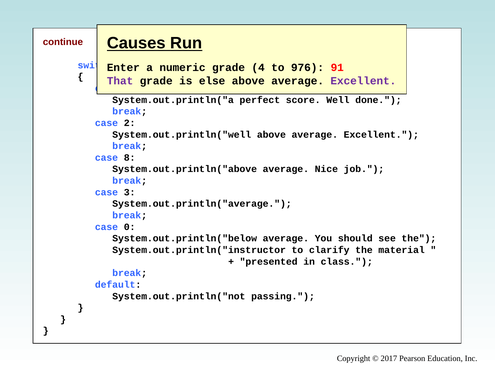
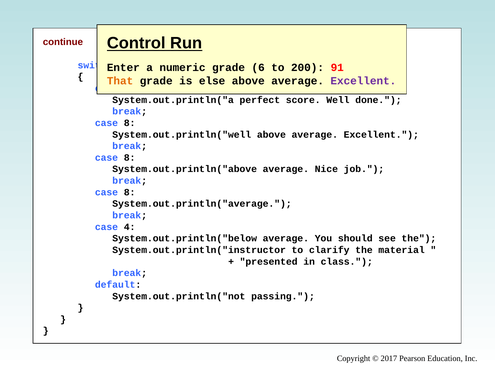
Causes: Causes -> Control (136, 43)
4: 4 -> 6 (258, 68)
976: 976 -> 200 (307, 68)
That colour: purple -> orange (120, 81)
2: 2 -> 8 (130, 123)
3: 3 -> 8 (130, 192)
0: 0 -> 4 (130, 227)
